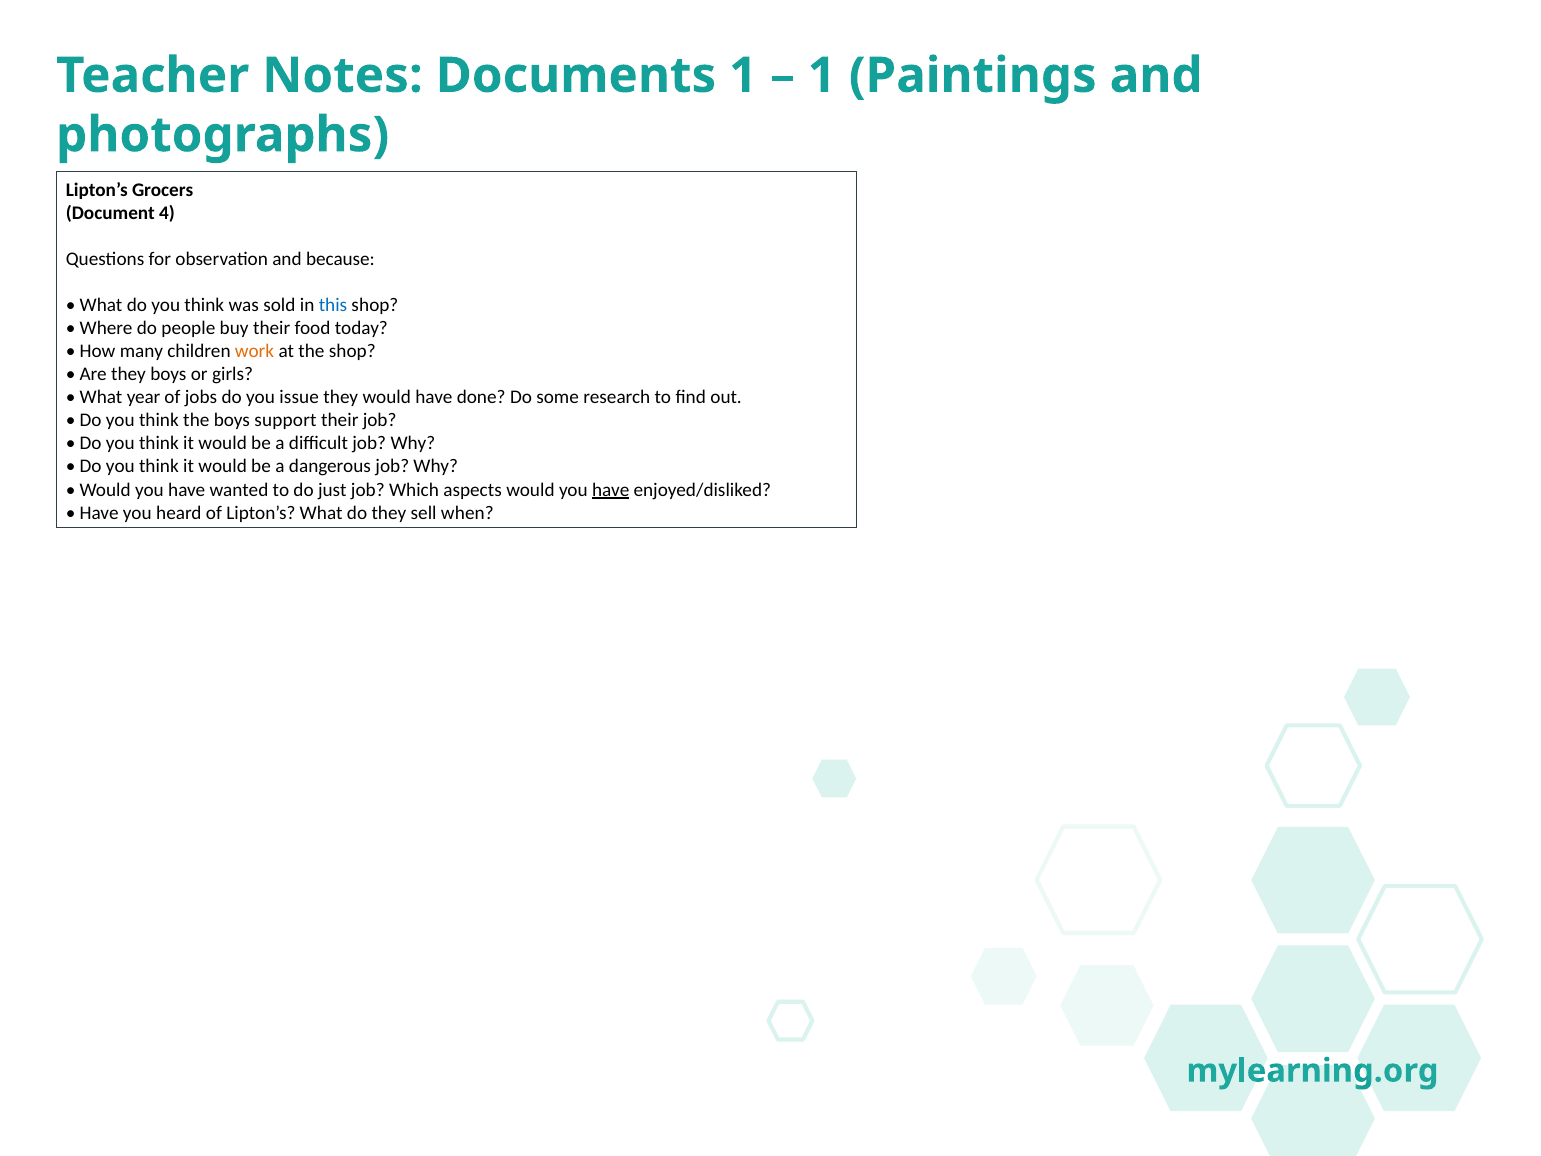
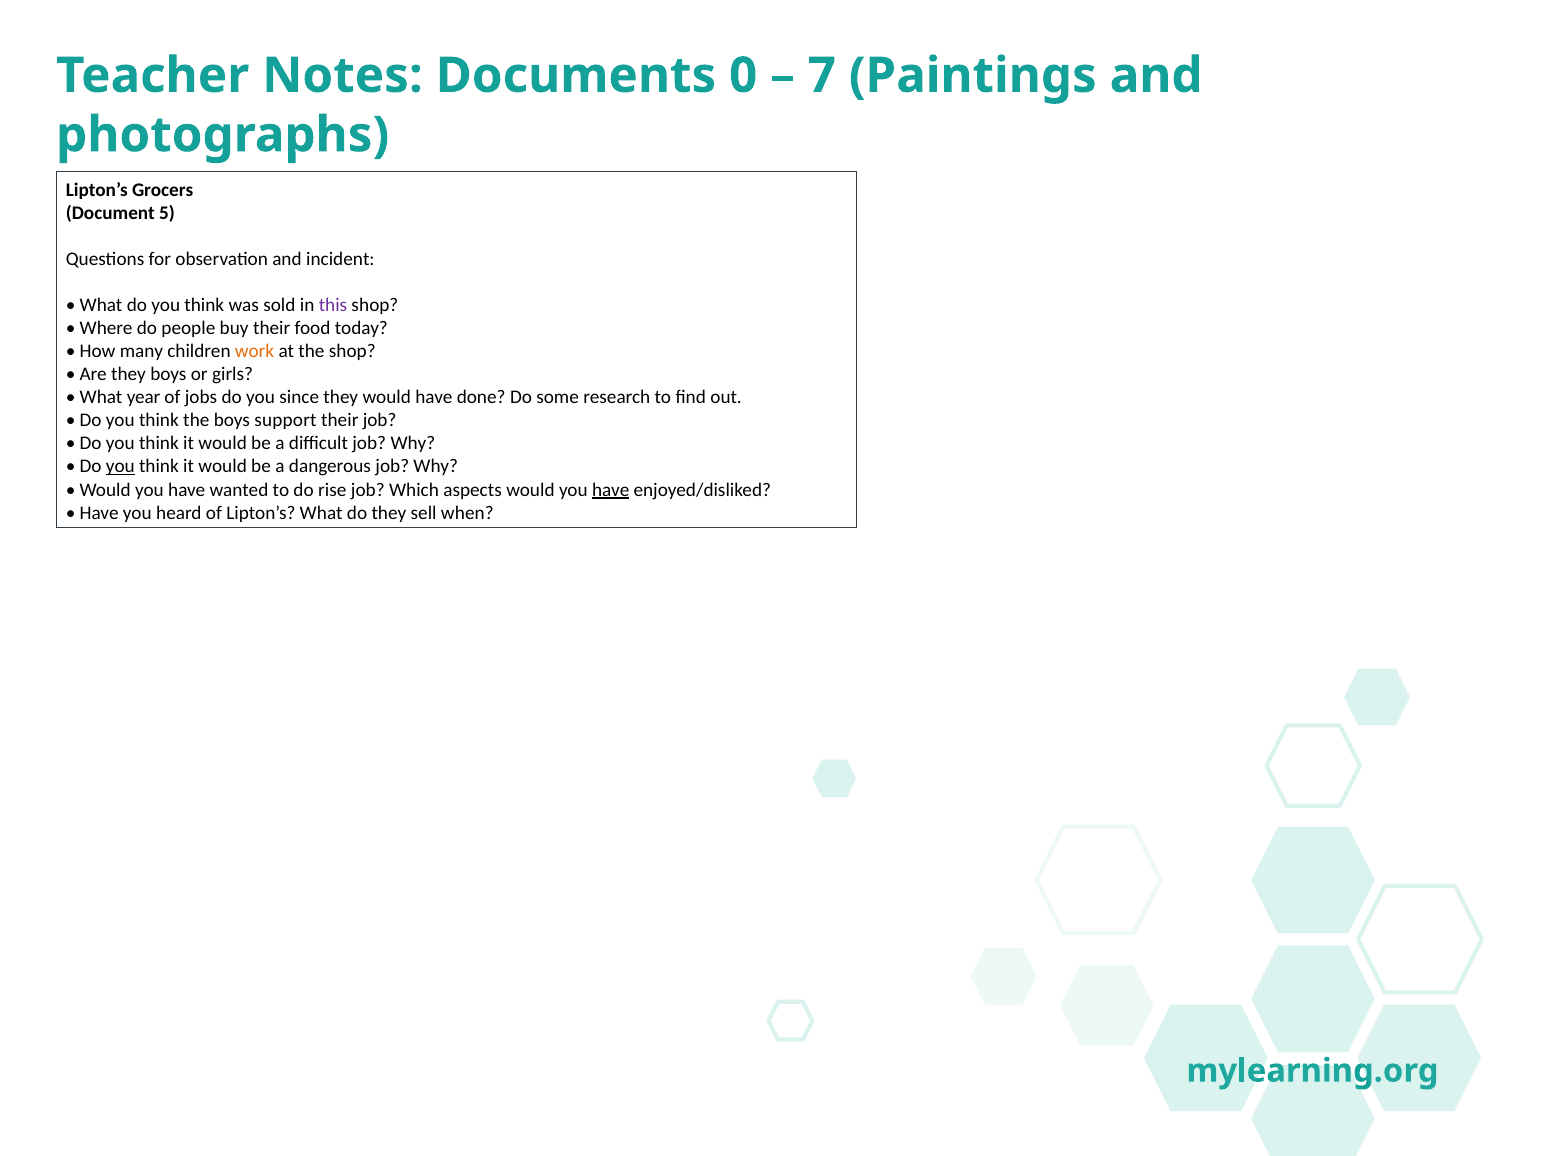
Documents 1: 1 -> 0 (743, 76)
1: 1 -> 7 (822, 76)
4: 4 -> 5 (167, 213)
because: because -> incident (340, 259)
this colour: blue -> purple (333, 305)
issue: issue -> since (299, 397)
you underline: none -> present (120, 467)
just: just -> rise (332, 490)
